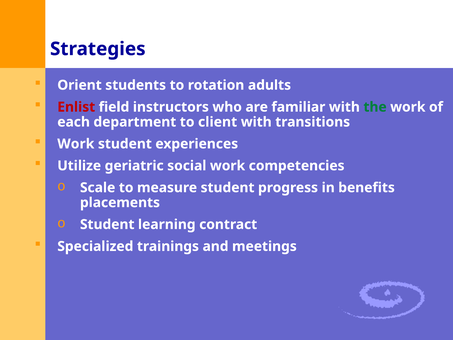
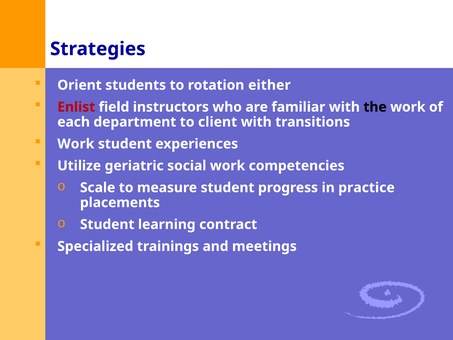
adults: adults -> either (269, 85)
the colour: green -> black (375, 107)
benefits: benefits -> practice (366, 187)
